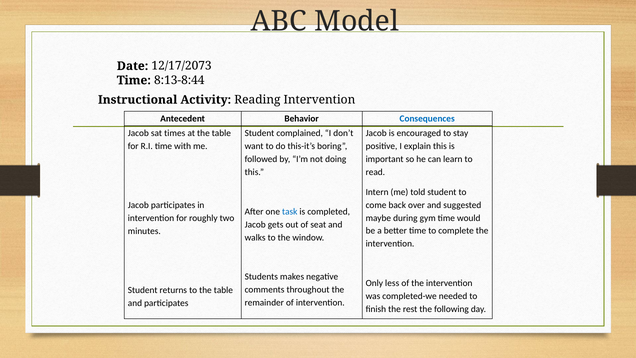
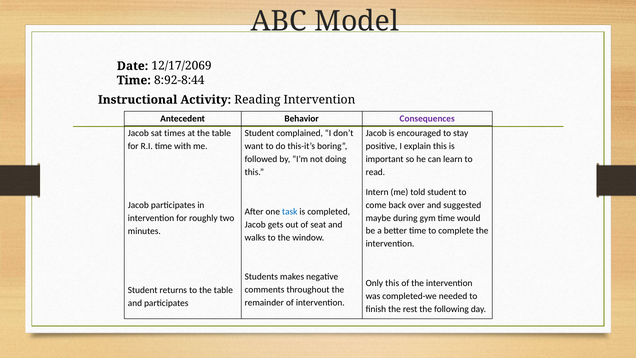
12/17/2073: 12/17/2073 -> 12/17/2069 (182, 66)
8:13-8:44: 8:13-8:44 -> 8:92-8:44 (179, 80)
Consequences colour: blue -> purple (427, 119)
Only less: less -> this (392, 283)
